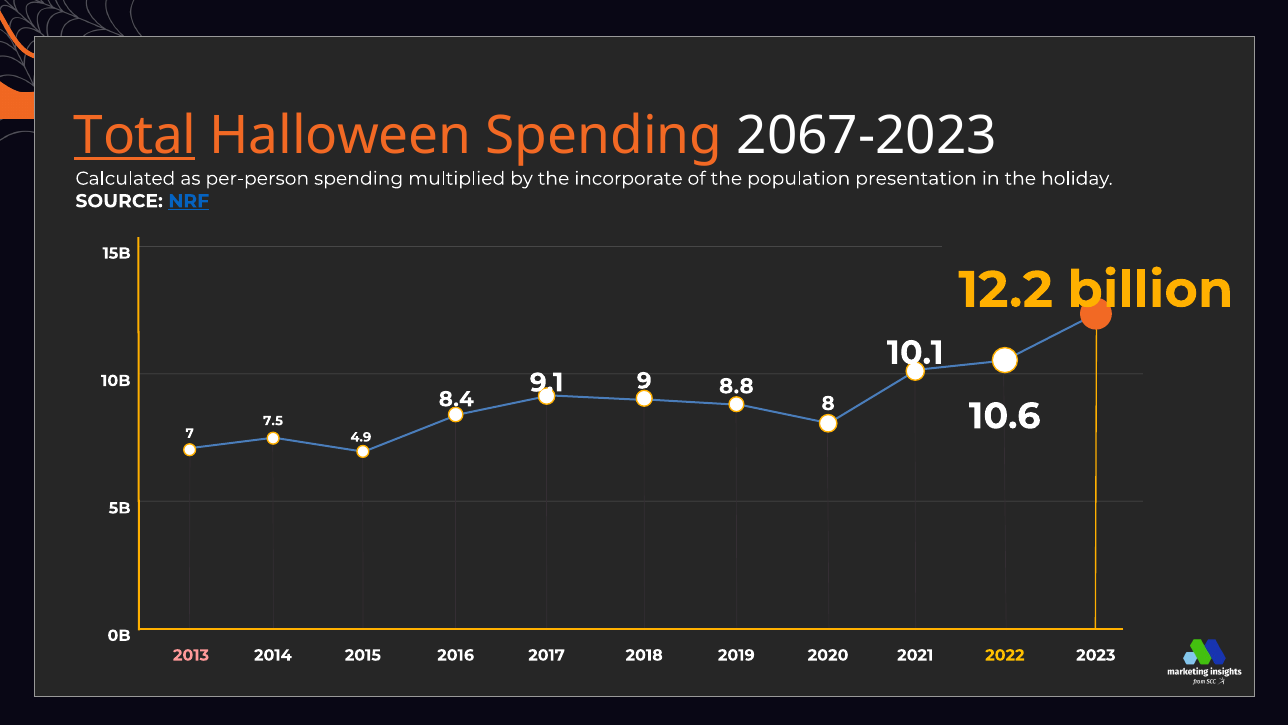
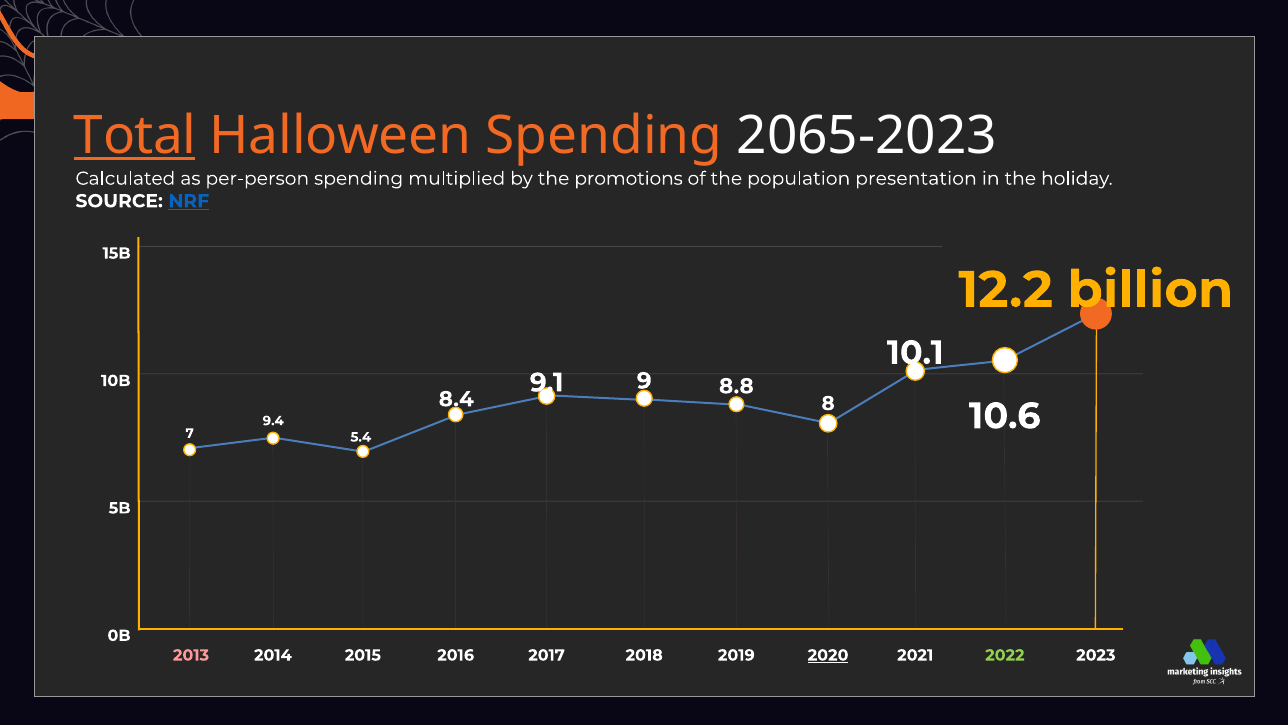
2067-2023: 2067-2023 -> 2065-2023 (867, 135)
incorporate: incorporate -> promotions (629, 178)
7.5: 7.5 -> 9.4 (273, 421)
4.9: 4.9 -> 5.4 (361, 437)
2020 underline: none -> present (828, 655)
2022 colour: yellow -> light green (1005, 655)
